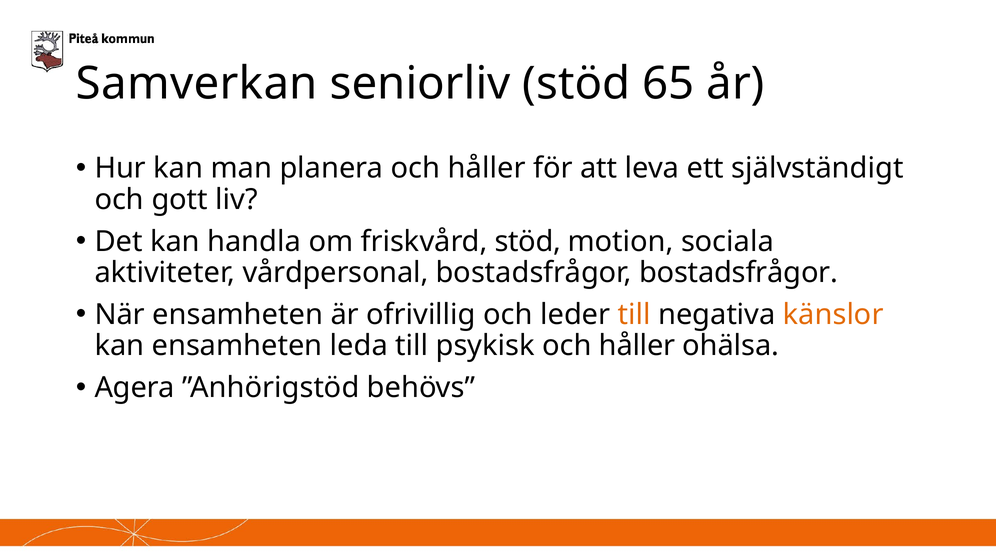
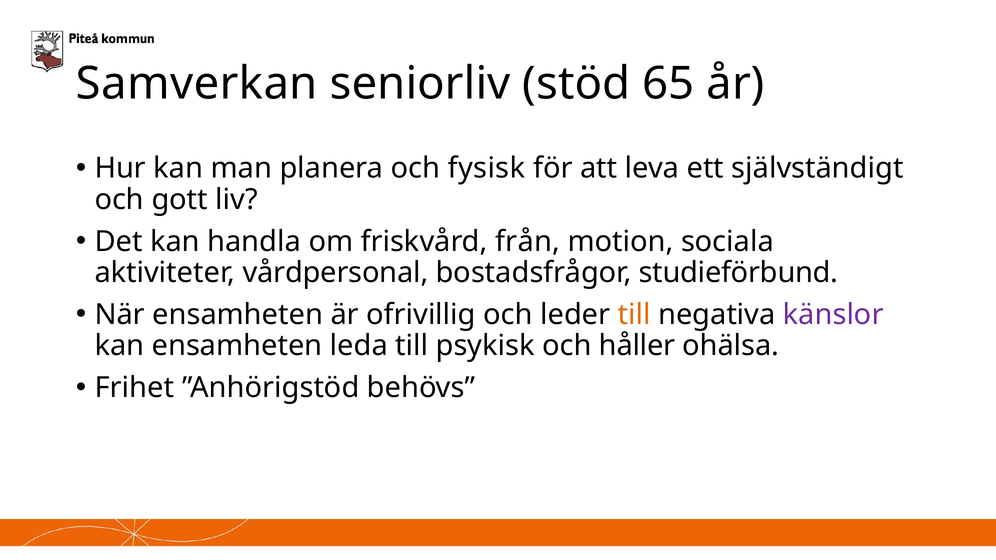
planera och håller: håller -> fysisk (487, 168)
friskvård stöd: stöd -> från (528, 242)
bostadsfrågor bostadsfrågor: bostadsfrågor -> studieförbund (739, 273)
känslor colour: orange -> purple (833, 315)
Agera: Agera -> Frihet (134, 388)
